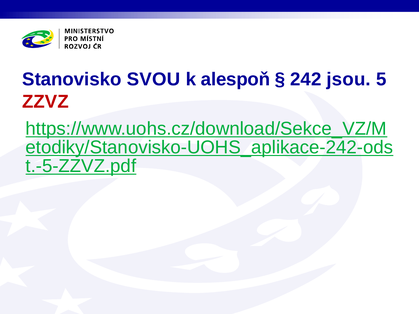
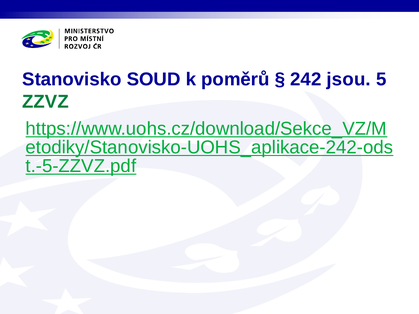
SVOU: SVOU -> SOUD (154, 79)
alespoň: alespoň -> poměrů (235, 79)
ZZVZ colour: red -> green (46, 102)
